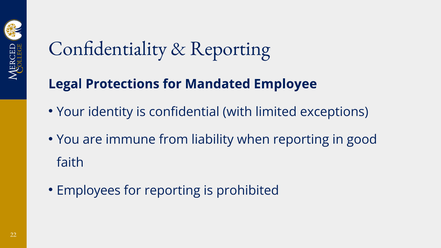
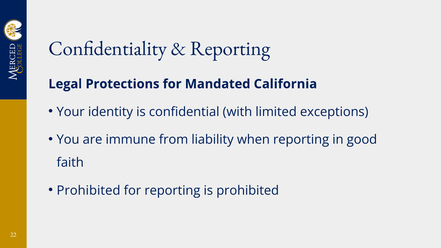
Employee: Employee -> California (285, 84)
Employees: Employees -> Prohibited (89, 190)
